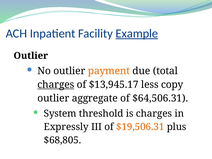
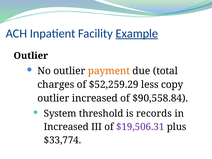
charges underline: present -> none (56, 85)
$13,945.17: $13,945.17 -> $52,259.29 (114, 85)
outlier aggregate: aggregate -> increased (95, 98)
$64,506.31: $64,506.31 -> $90,558.84 (160, 98)
is charges: charges -> records (154, 114)
Expressly: Expressly -> Increased (66, 127)
$19,506.31 colour: orange -> purple (140, 127)
$68,805: $68,805 -> $33,774 (62, 140)
